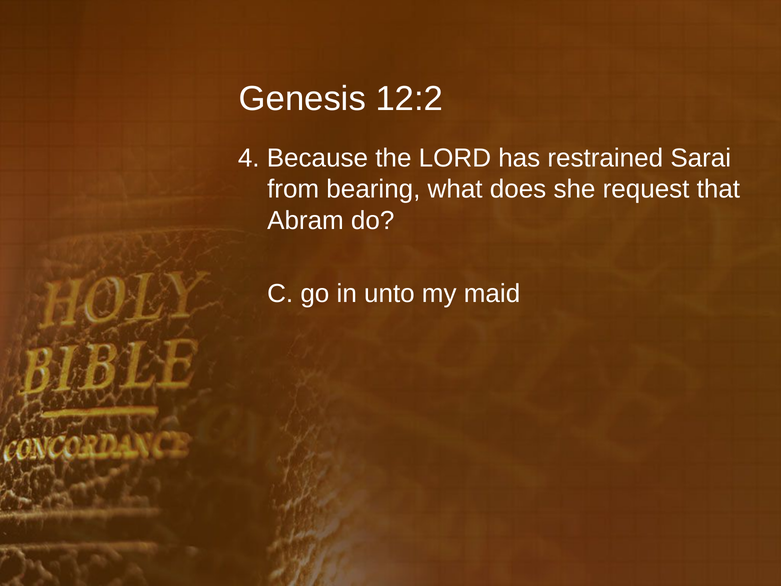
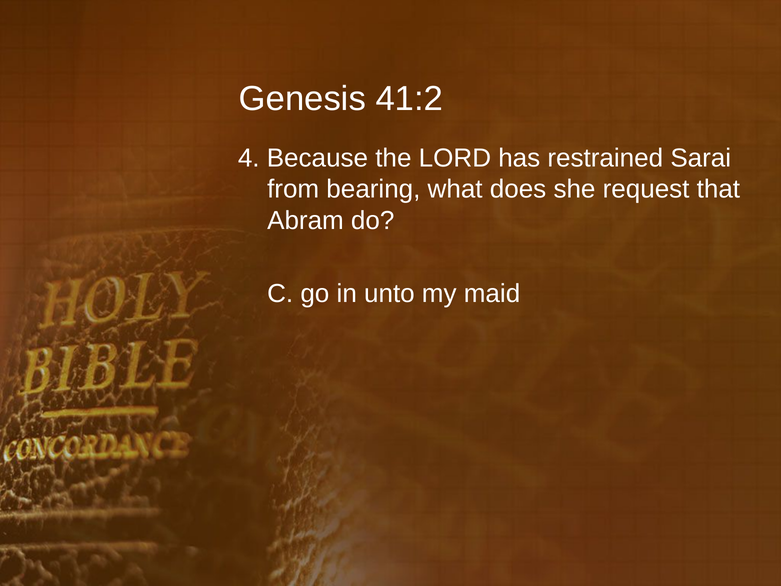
12:2: 12:2 -> 41:2 (409, 99)
